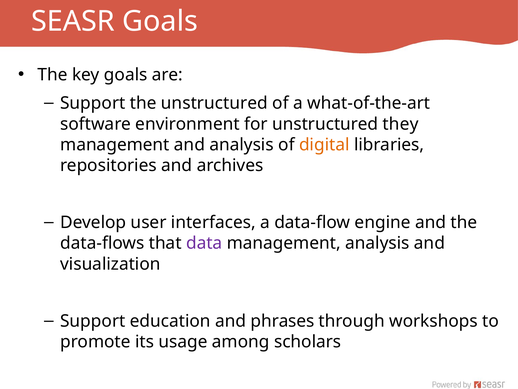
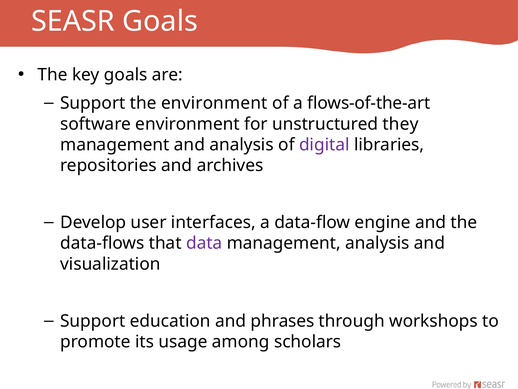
the unstructured: unstructured -> environment (214, 103)
what-of-the-art: what-of-the-art -> flows-of-the-art (369, 103)
digital colour: orange -> purple (324, 145)
